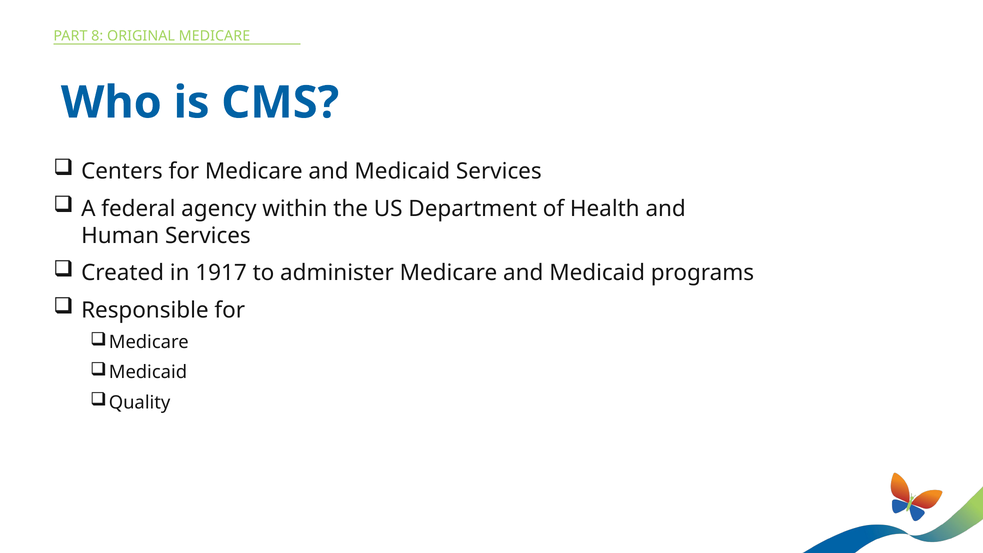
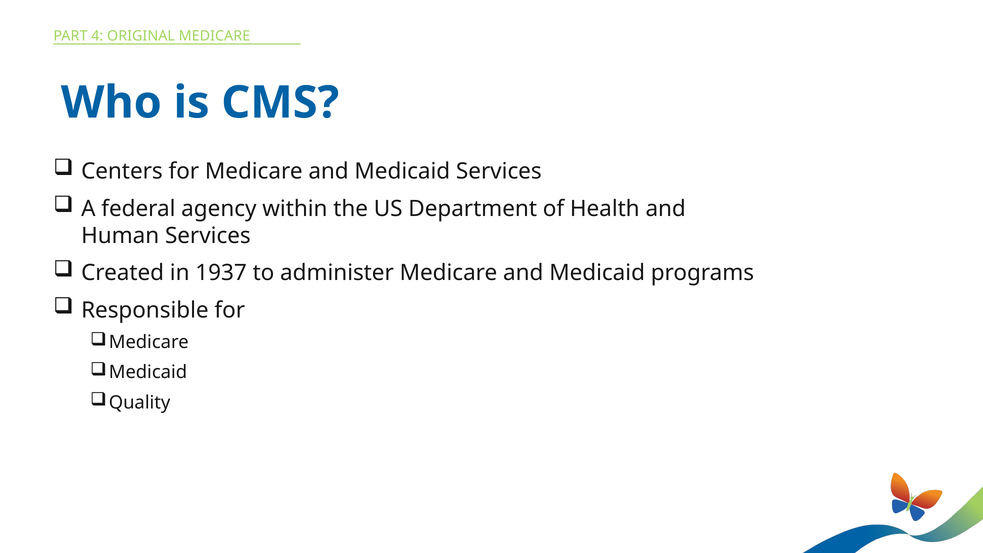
8: 8 -> 4 (97, 36)
1917: 1917 -> 1937 (221, 273)
